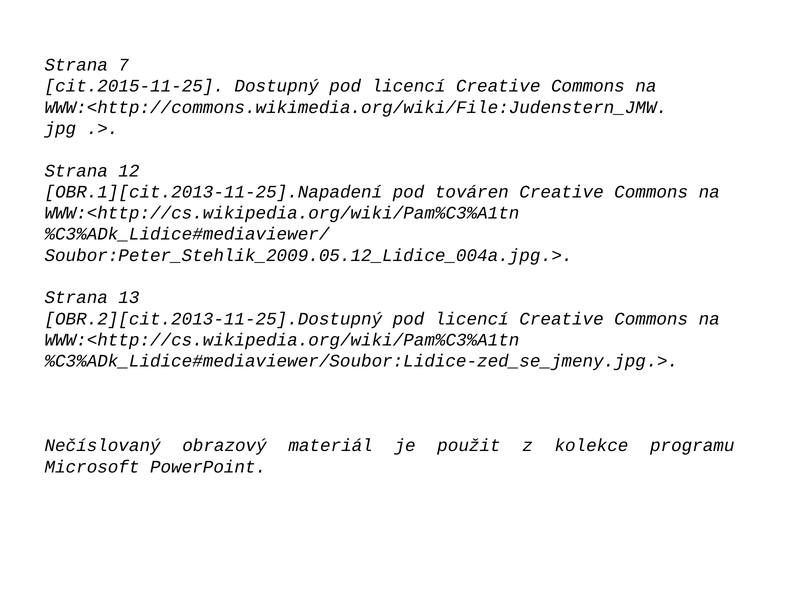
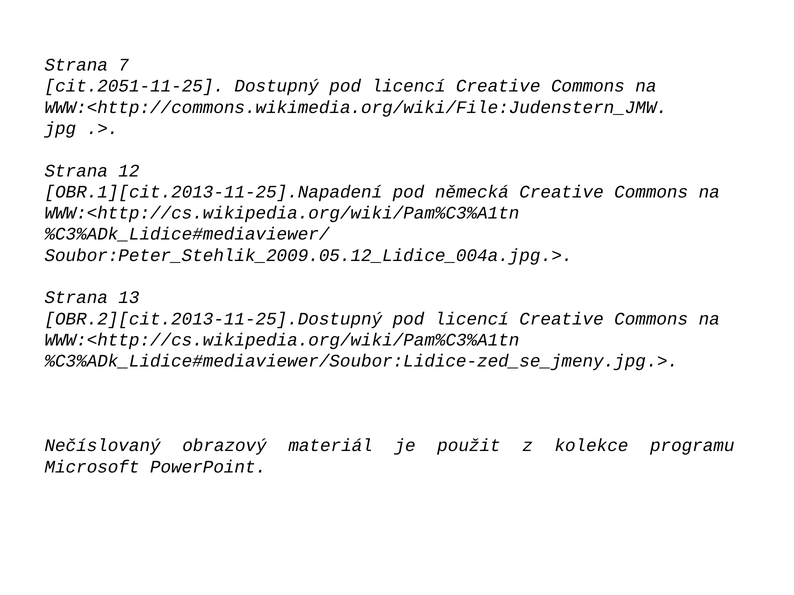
cit.2015-11-25: cit.2015-11-25 -> cit.2051-11-25 (134, 86)
továren: továren -> německá (472, 192)
